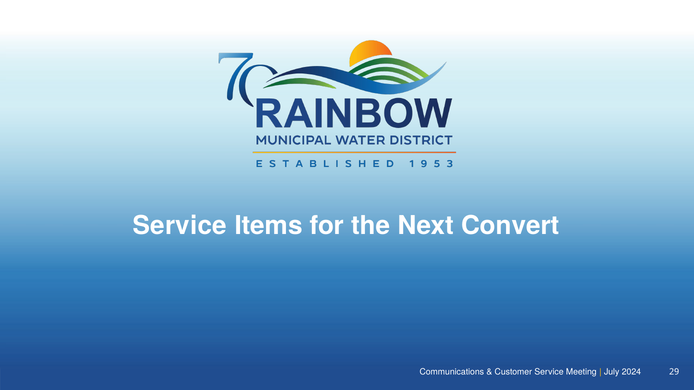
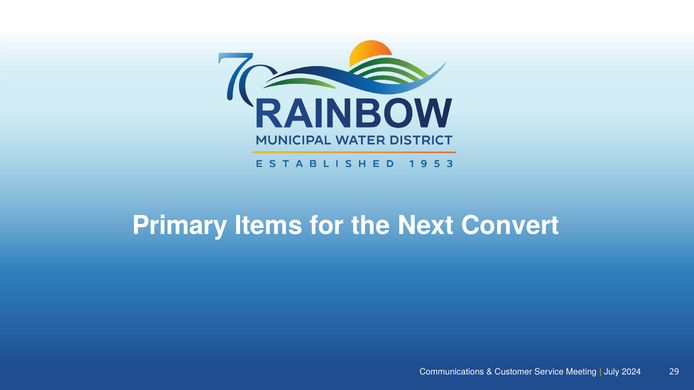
Service: Service -> Primary (180, 226)
